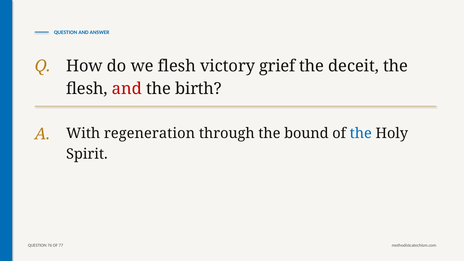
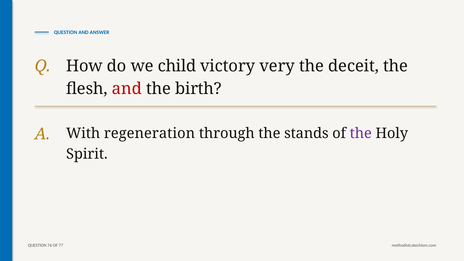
we flesh: flesh -> child (177, 66)
grief: grief -> very (277, 66)
bound: bound -> stands (306, 133)
the colour: blue -> purple (361, 133)
